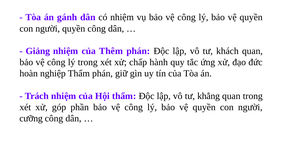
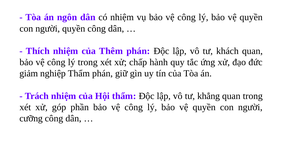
gánh: gánh -> ngôn (67, 17)
Giảng: Giảng -> Thích (38, 51)
hoàn: hoàn -> giảm (29, 74)
